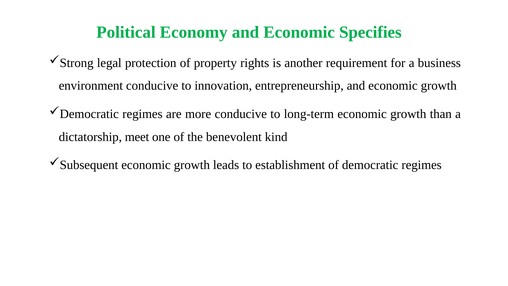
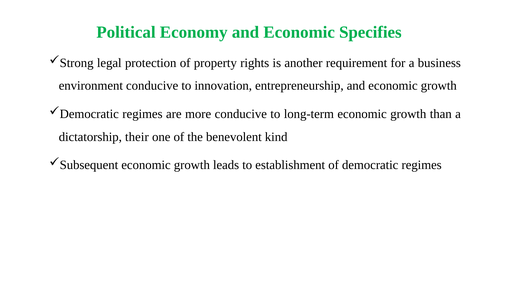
meet: meet -> their (137, 137)
